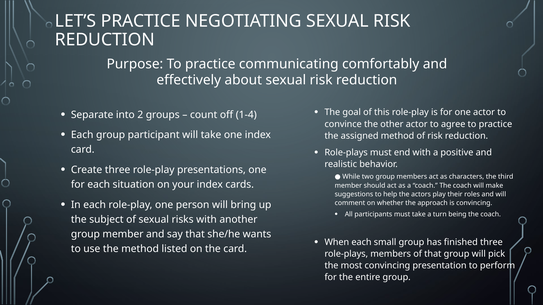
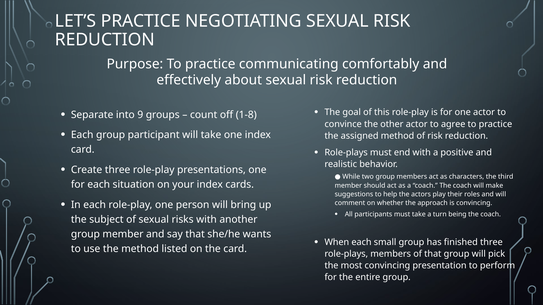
2: 2 -> 9 (140, 115)
1-4: 1-4 -> 1-8 (246, 115)
